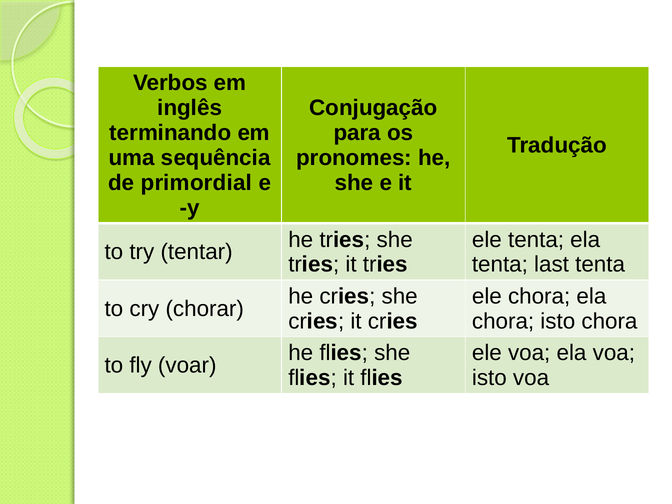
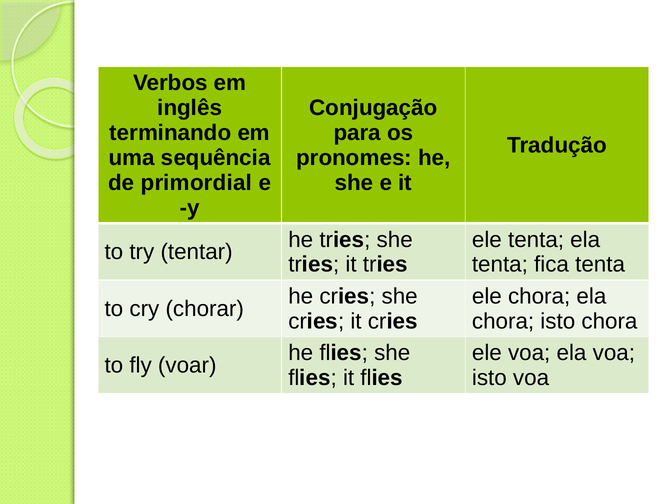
last: last -> fica (552, 265)
